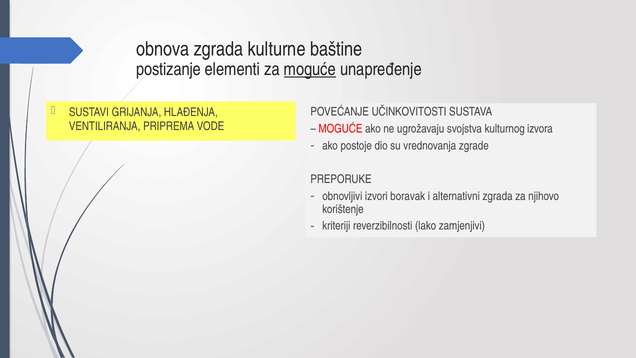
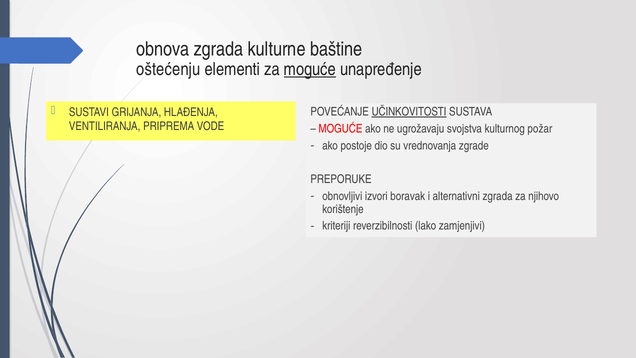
postizanje: postizanje -> oštećenju (168, 69)
UČINKOVITOSTI underline: none -> present (409, 112)
izvora: izvora -> požar (540, 129)
